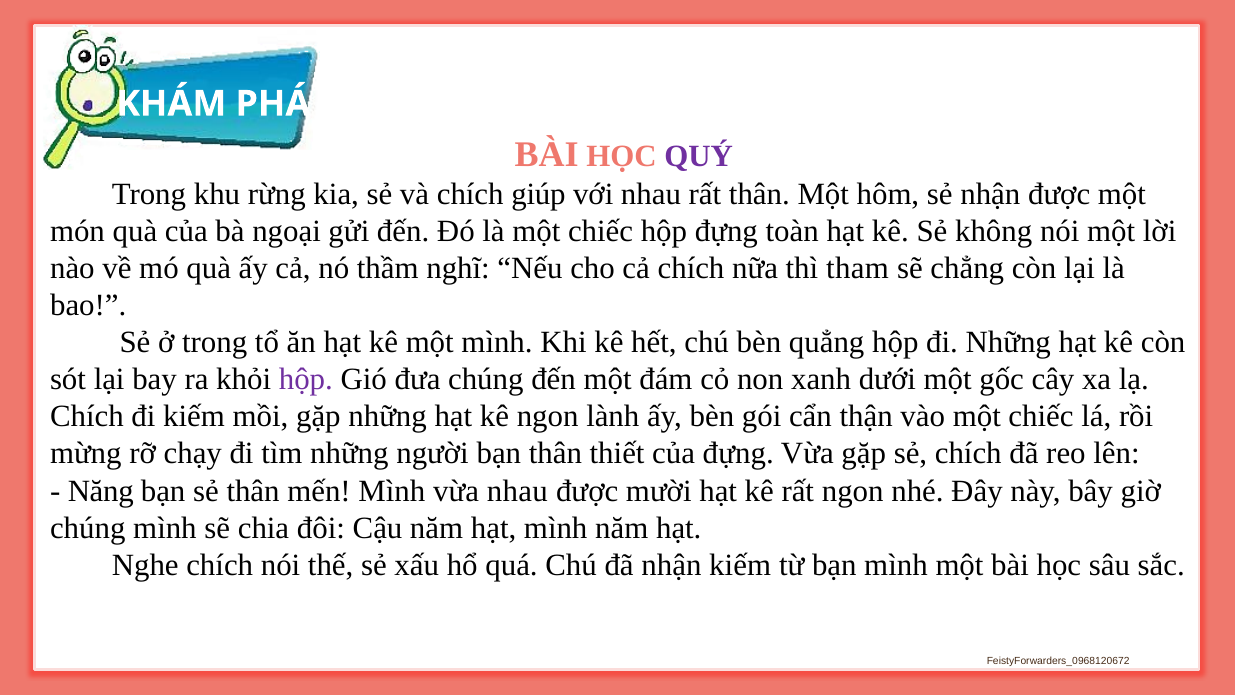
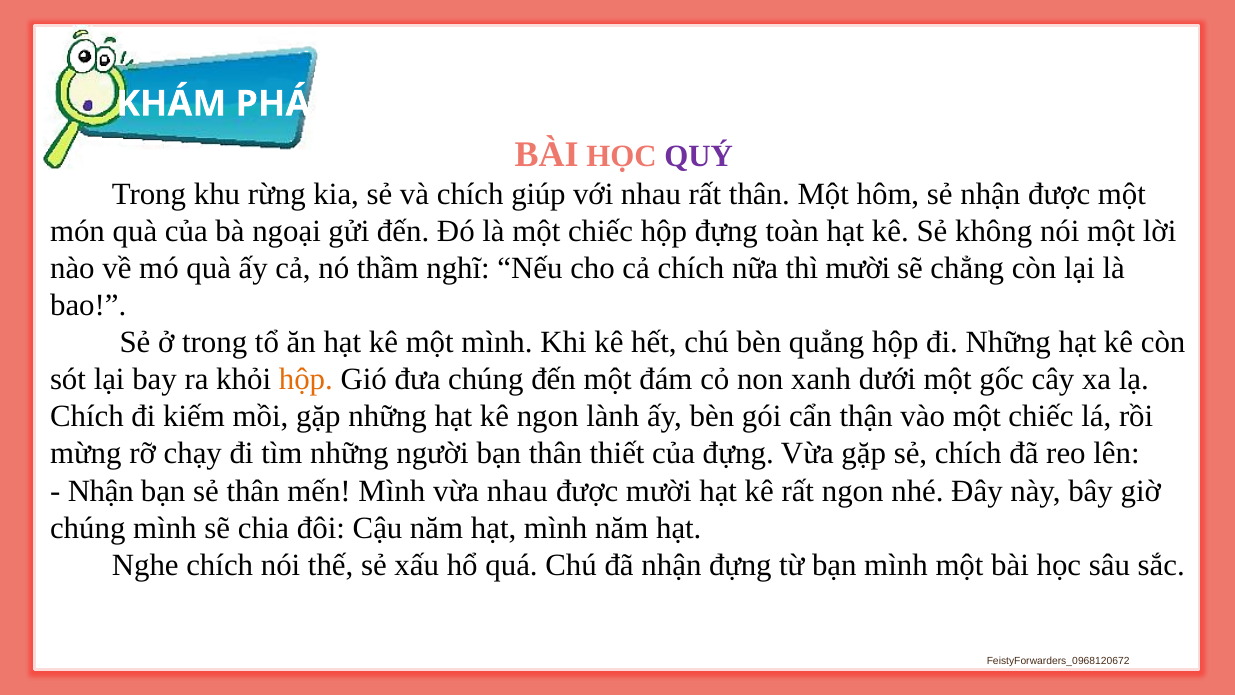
thì tham: tham -> mười (858, 268)
hộp colour: purple -> orange (306, 379)
Năng: Năng -> Nhận (101, 491)
nhận kiếm: kiếm -> đựng (740, 565)
